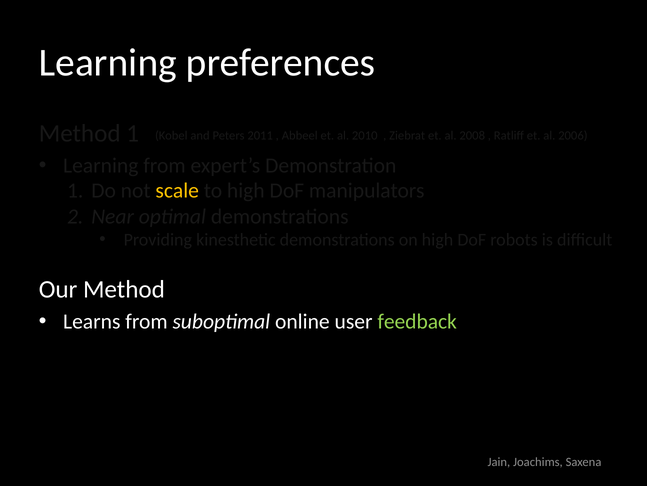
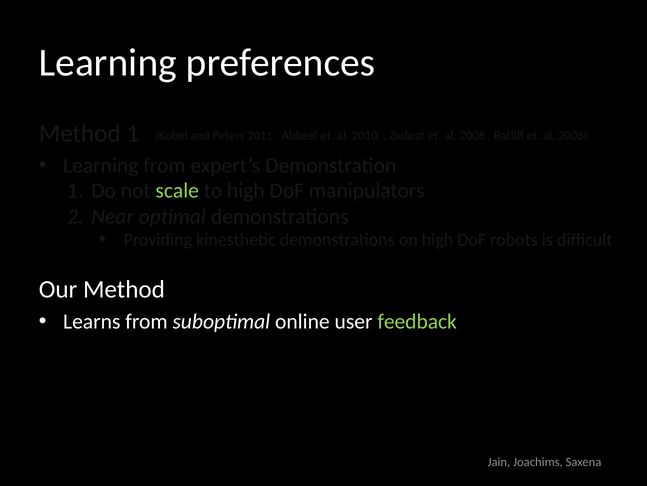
scale colour: yellow -> light green (177, 190)
